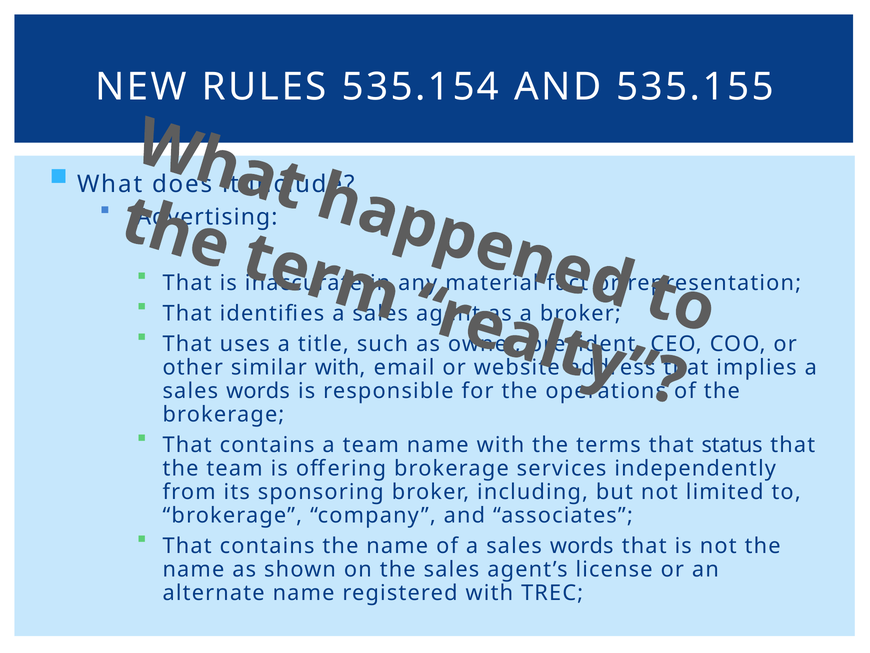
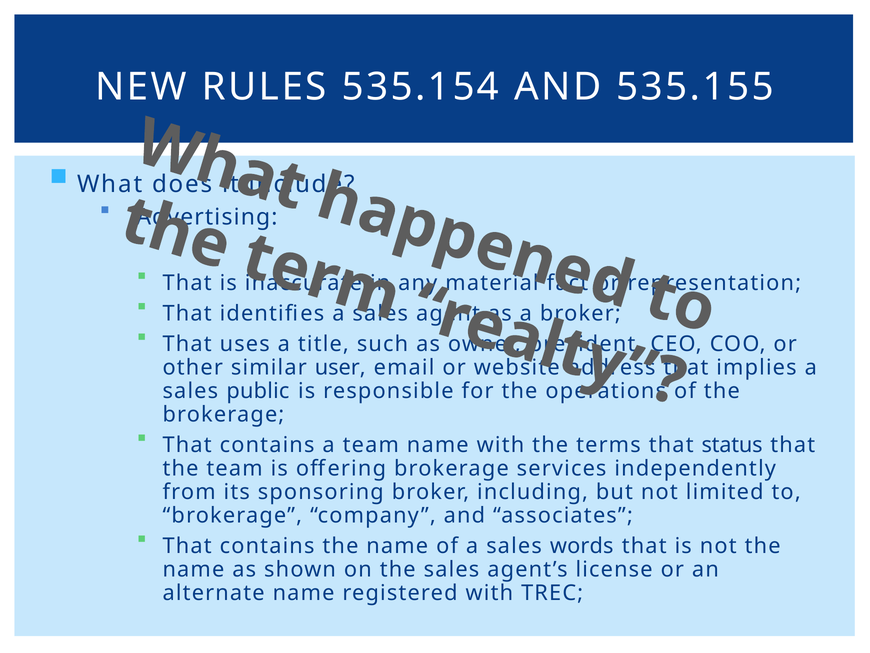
similar with: with -> user (340, 367)
words: words -> public (258, 391)
